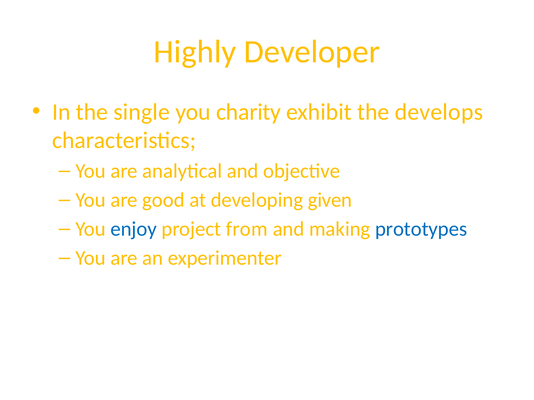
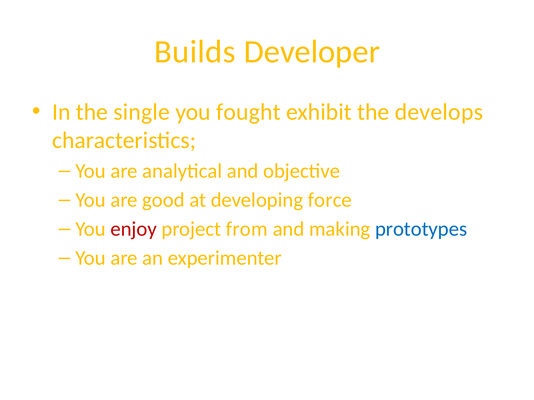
Highly: Highly -> Builds (195, 52)
charity: charity -> fought (248, 112)
given: given -> force (330, 200)
enjoy colour: blue -> red (134, 229)
